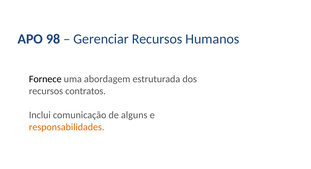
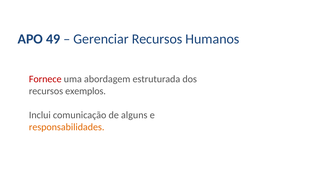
98: 98 -> 49 (53, 39)
Fornece colour: black -> red (45, 79)
contratos: contratos -> exemplos (86, 91)
